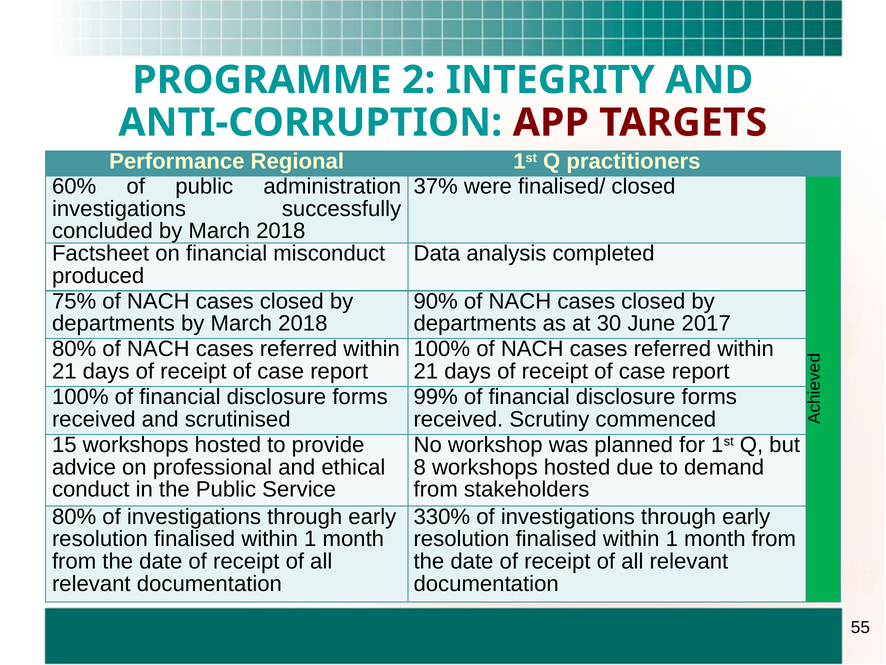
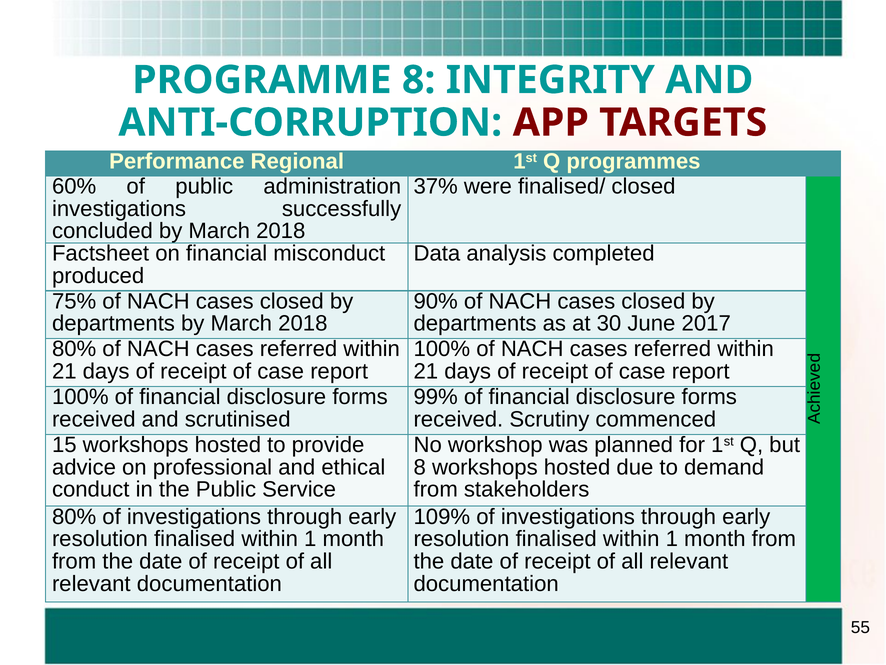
PROGRAMME 2: 2 -> 8 (419, 80)
practitioners: practitioners -> programmes (633, 161)
330%: 330% -> 109% (442, 516)
